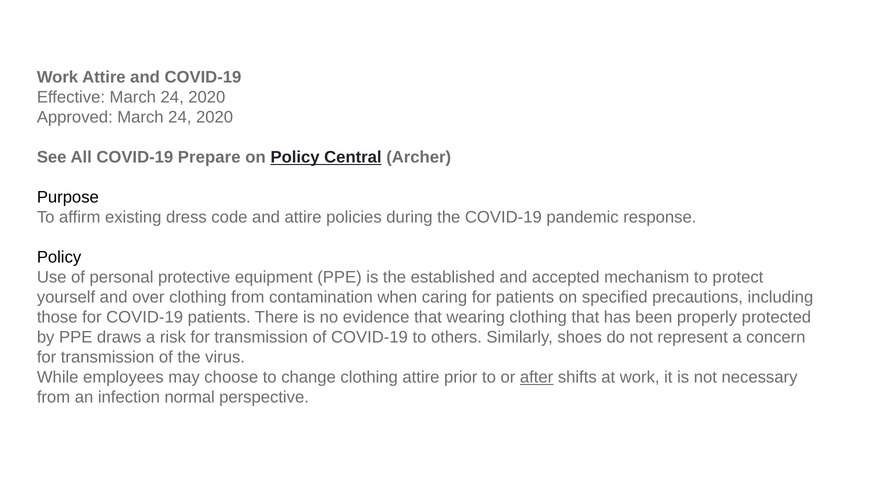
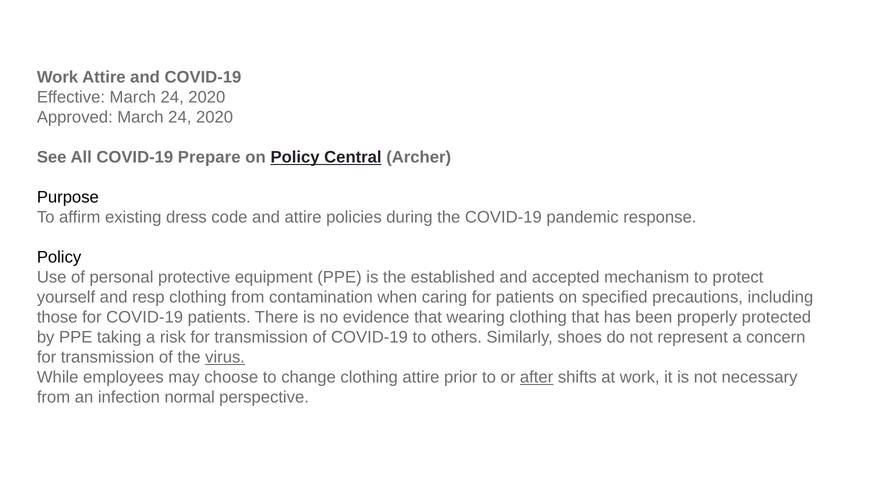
over: over -> resp (148, 297)
draws: draws -> taking (119, 337)
virus underline: none -> present (225, 357)
